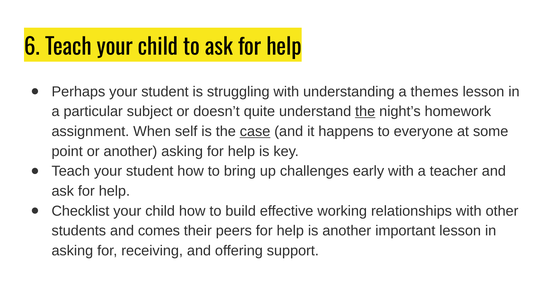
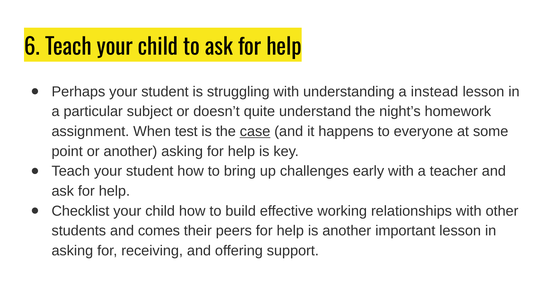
themes: themes -> instead (435, 92)
the underline: present -> none (365, 112)
self: self -> test (186, 132)
